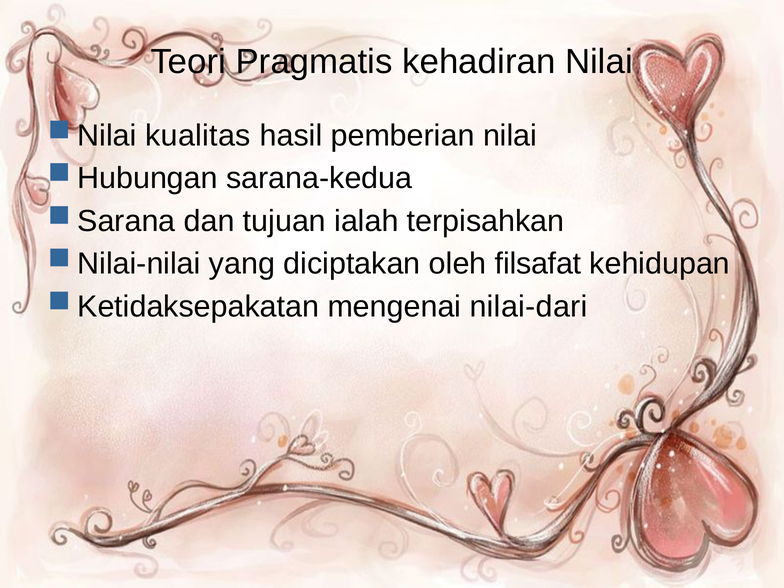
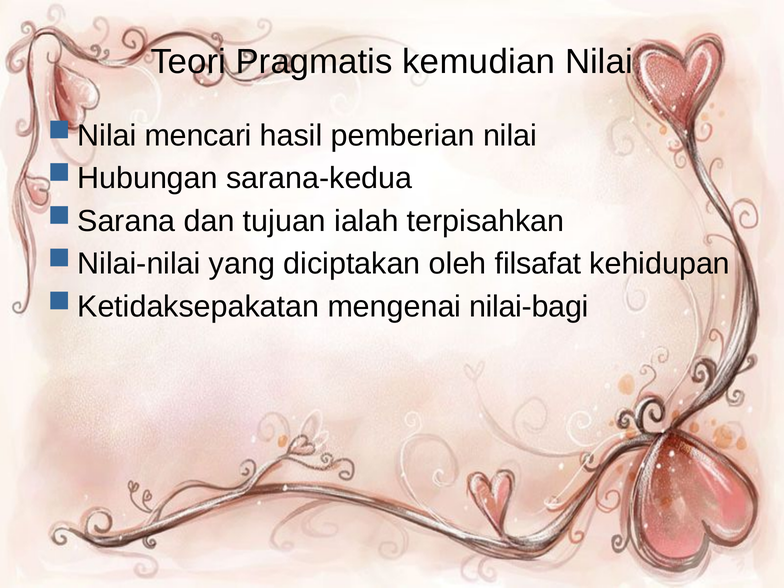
kehadiran: kehadiran -> kemudian (479, 62)
kualitas: kualitas -> mencari (198, 136)
nilai-dari: nilai-dari -> nilai-bagi (529, 306)
